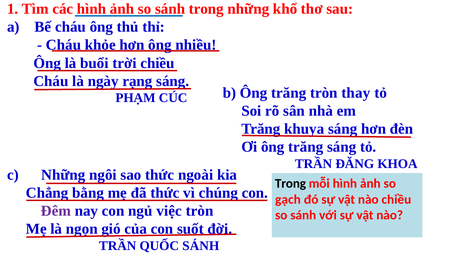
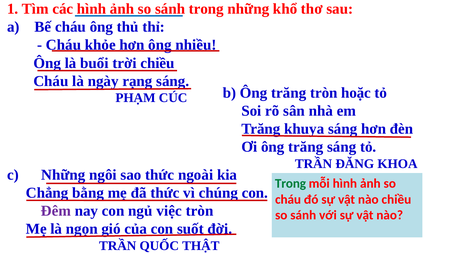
thay: thay -> hoặc (356, 93)
Trong colour: black -> green (291, 183)
gạch: gạch -> cháu (288, 199)
QUỐC SÁNH: SÁNH -> THẬT (201, 245)
